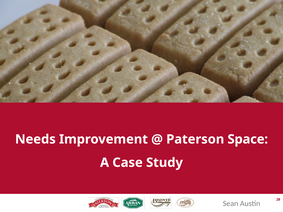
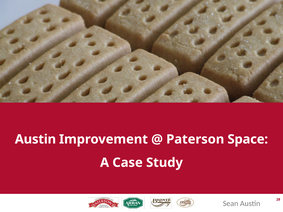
Needs: Needs -> Austin (35, 139)
